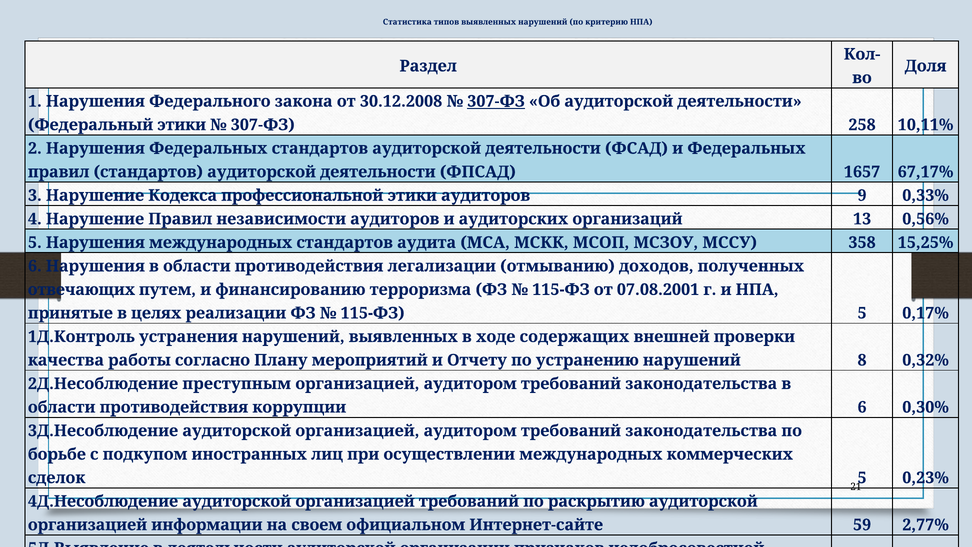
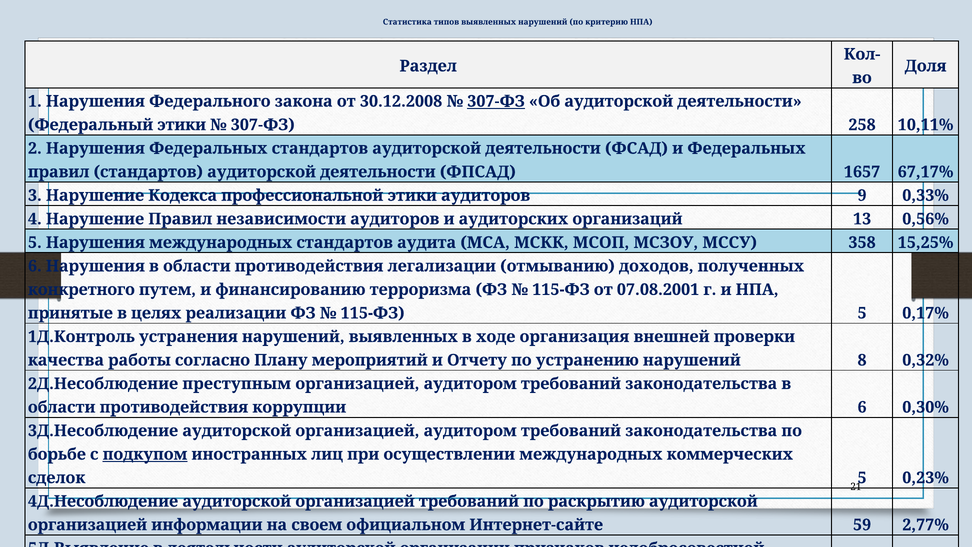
отвечающих: отвечающих -> конкретного (81, 289)
содержащих: содержащих -> организация (574, 337)
подкупом underline: none -> present (145, 454)
